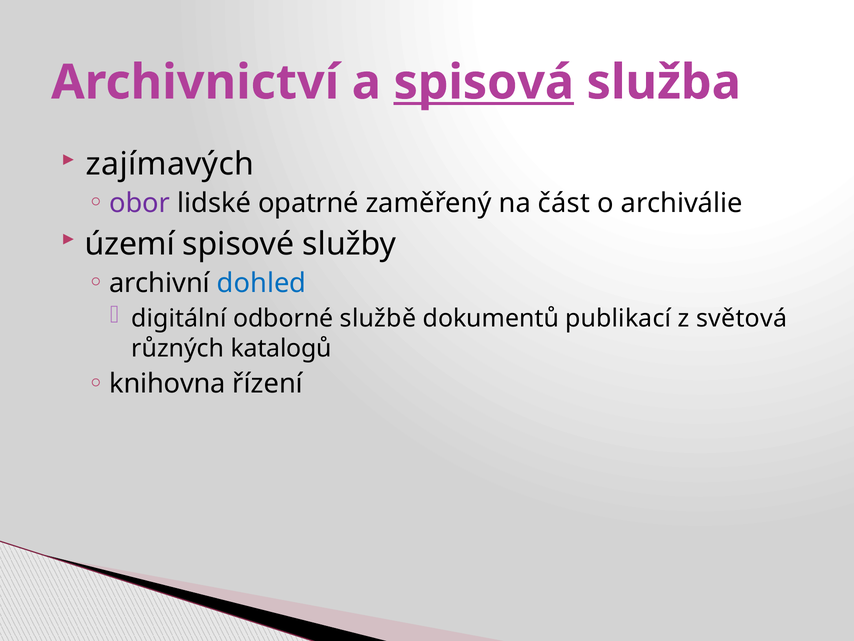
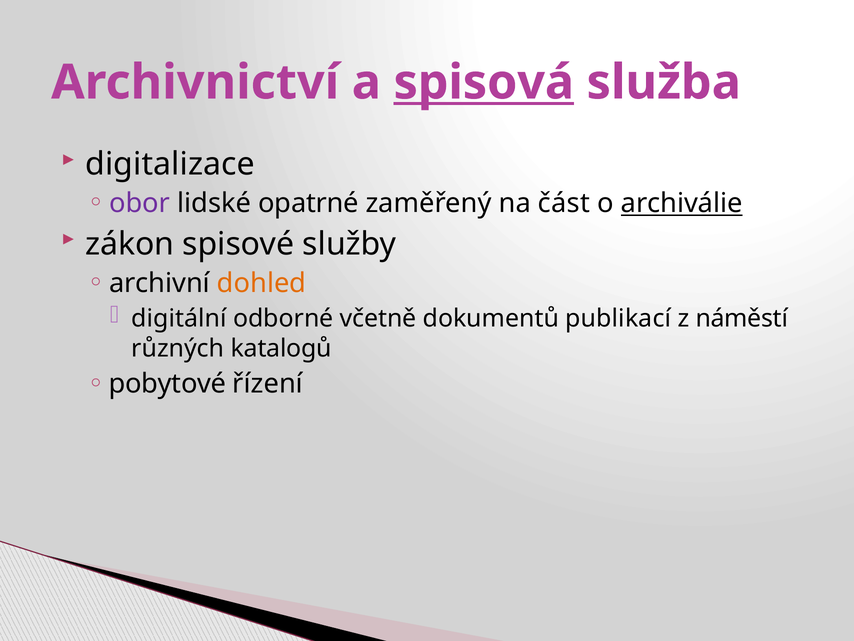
zajímavých: zajímavých -> digitalizace (170, 164)
archiválie underline: none -> present (682, 203)
území: území -> zákon (130, 244)
dohled colour: blue -> orange (262, 283)
službě: službě -> včetně (378, 318)
světová: světová -> náměstí (742, 318)
knihovna: knihovna -> pobytové (167, 384)
